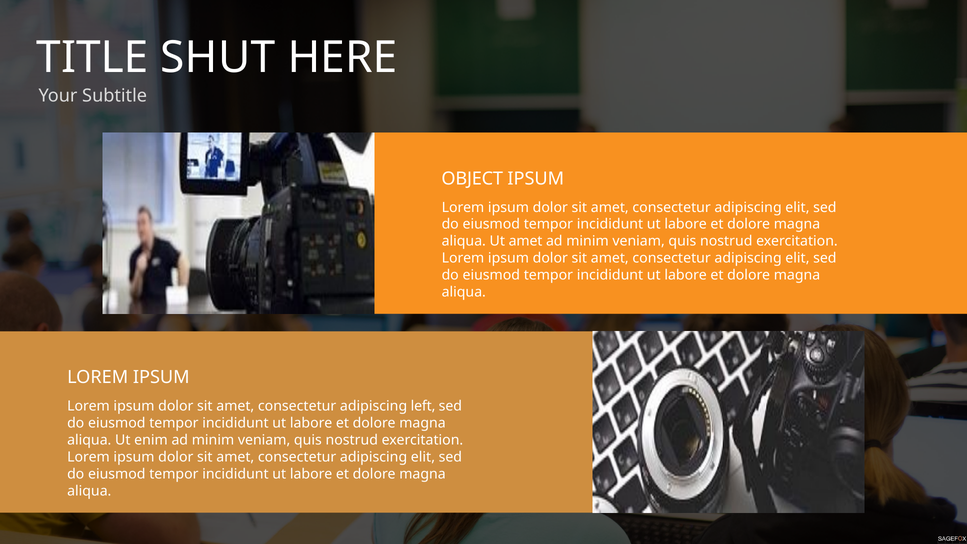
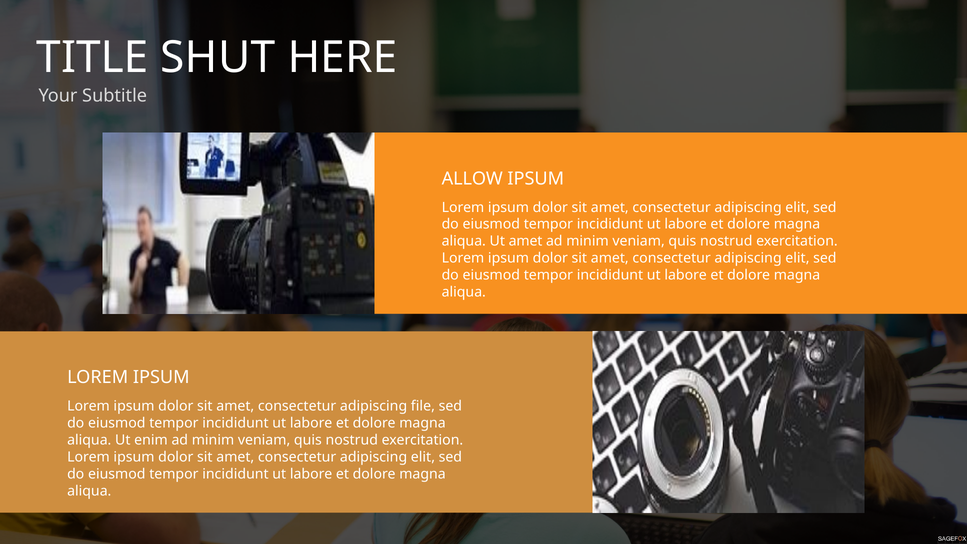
OBJECT: OBJECT -> ALLOW (472, 179)
left: left -> file (423, 406)
